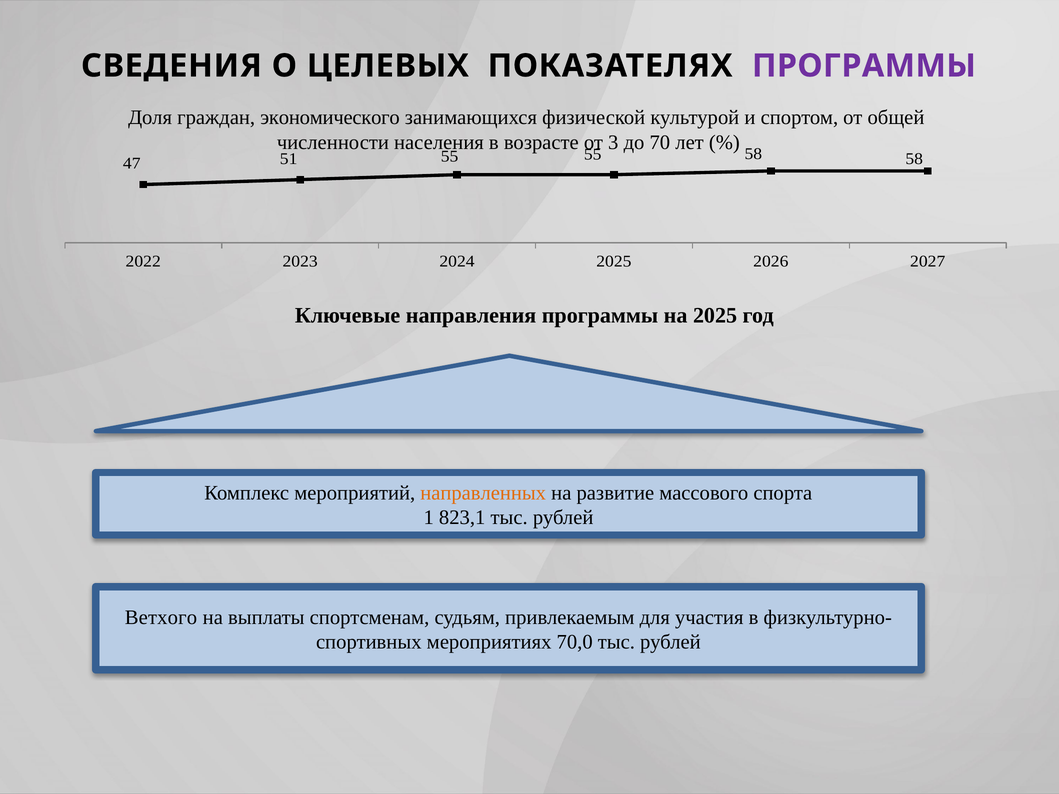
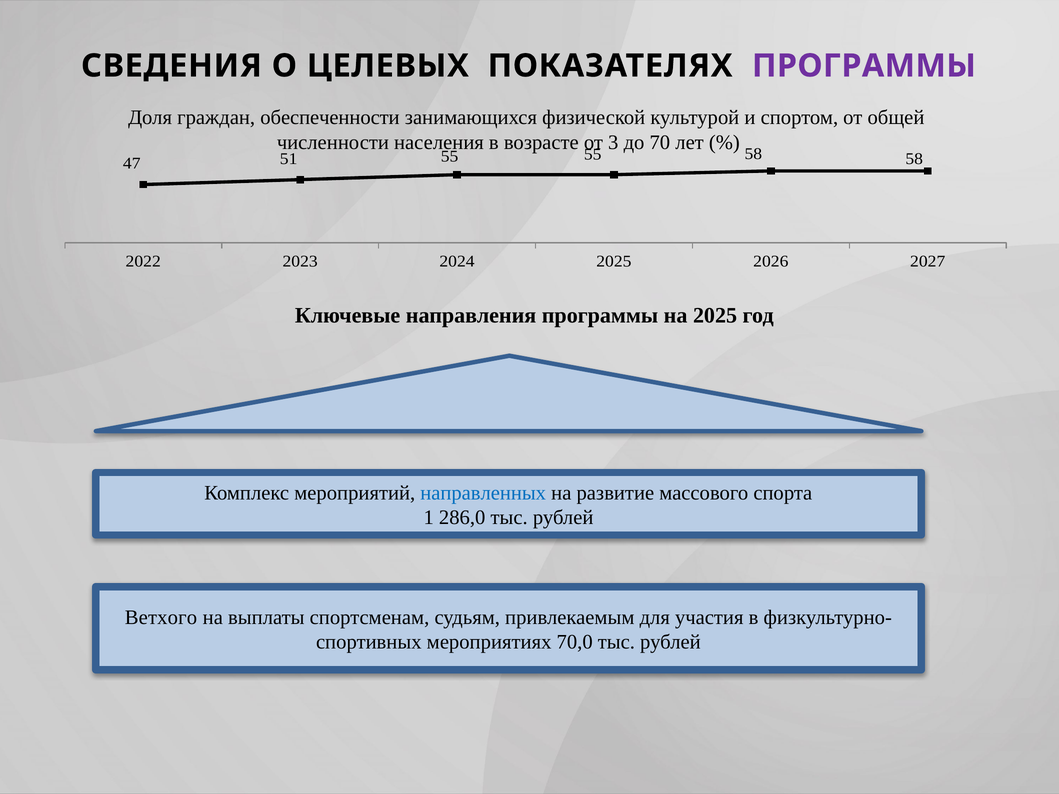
экономического: экономического -> обеспеченности (330, 118)
направленных colour: orange -> blue (483, 493)
823,1: 823,1 -> 286,0 (462, 518)
